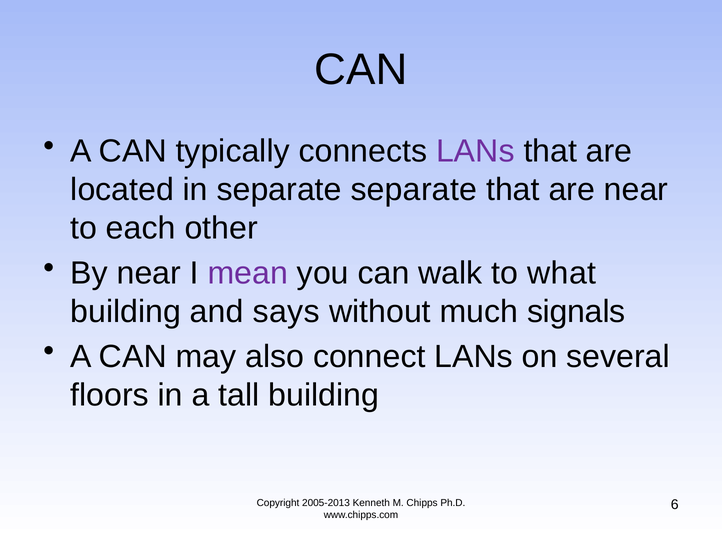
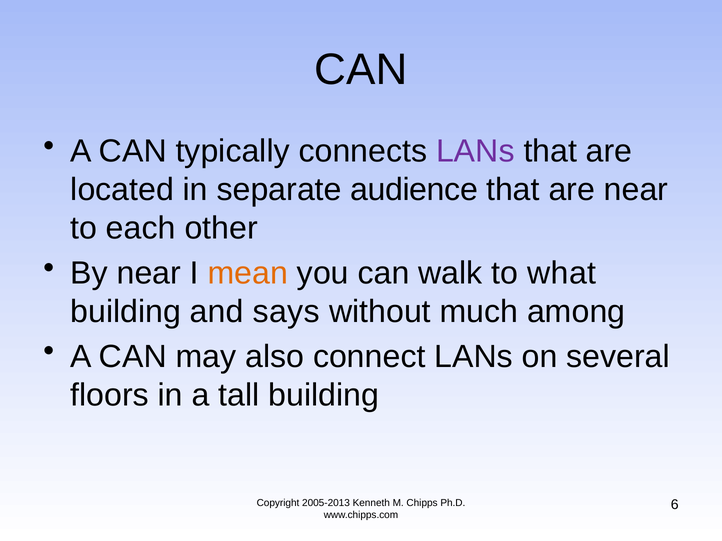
separate separate: separate -> audience (414, 190)
mean colour: purple -> orange (248, 273)
signals: signals -> among (576, 312)
